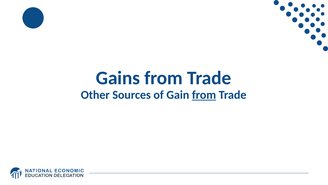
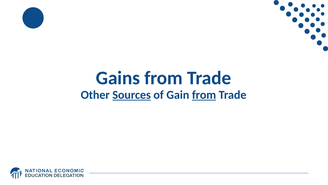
Sources underline: none -> present (132, 95)
